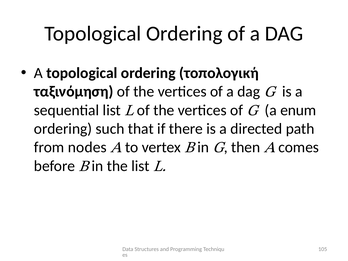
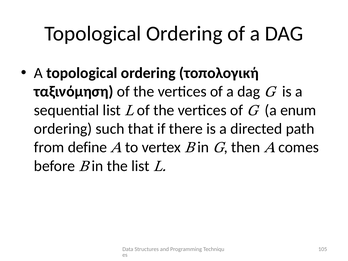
nodes: nodes -> define (87, 147)
